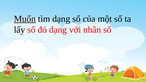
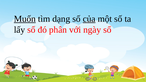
của underline: none -> present (89, 19)
đó dạng: dạng -> phân (58, 30)
nhân: nhân -> ngày (92, 30)
